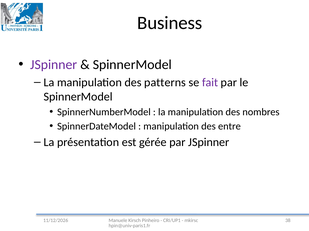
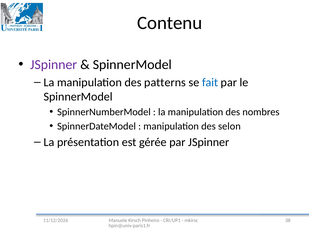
Business: Business -> Contenu (170, 23)
fait colour: purple -> blue (210, 83)
entre: entre -> selon (229, 127)
